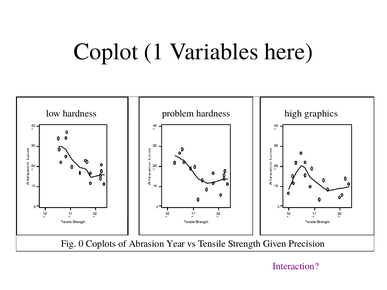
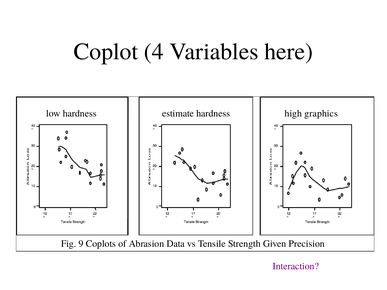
1: 1 -> 4 (154, 52)
problem: problem -> estimate (178, 113)
0: 0 -> 9 (81, 244)
Year: Year -> Data (176, 244)
